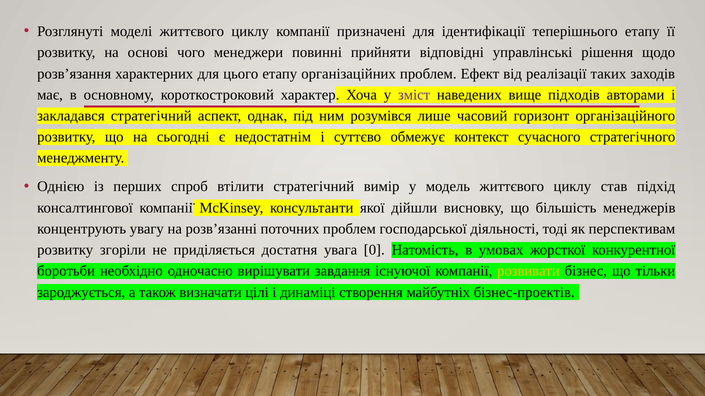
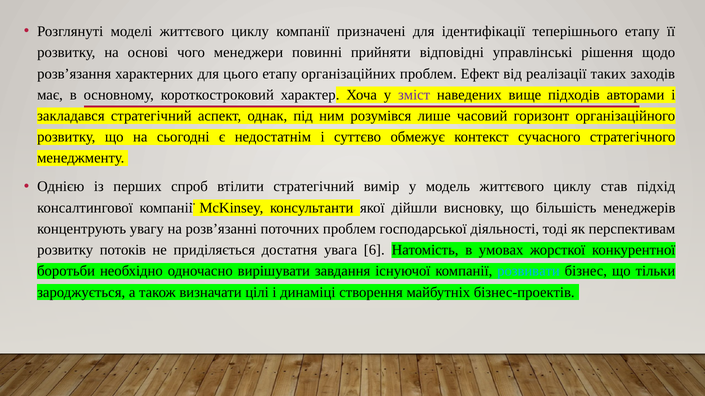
згоріли: згоріли -> потоків (123, 250)
0: 0 -> 6 (374, 250)
розвивати colour: yellow -> light blue (529, 271)
